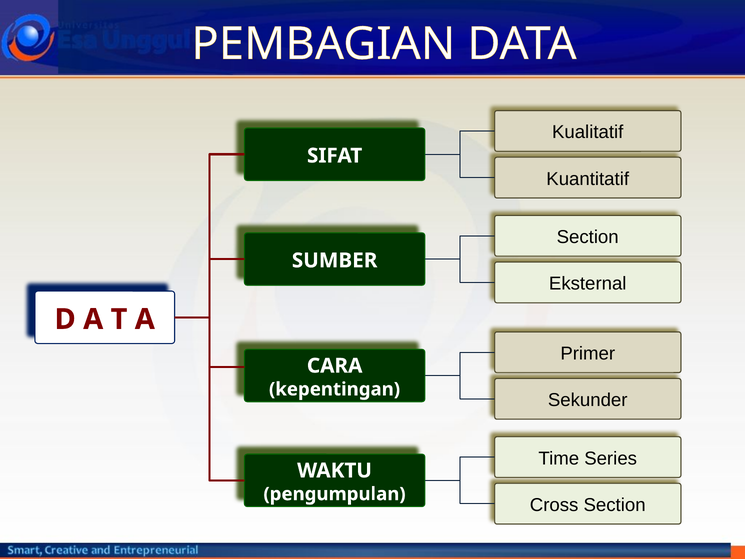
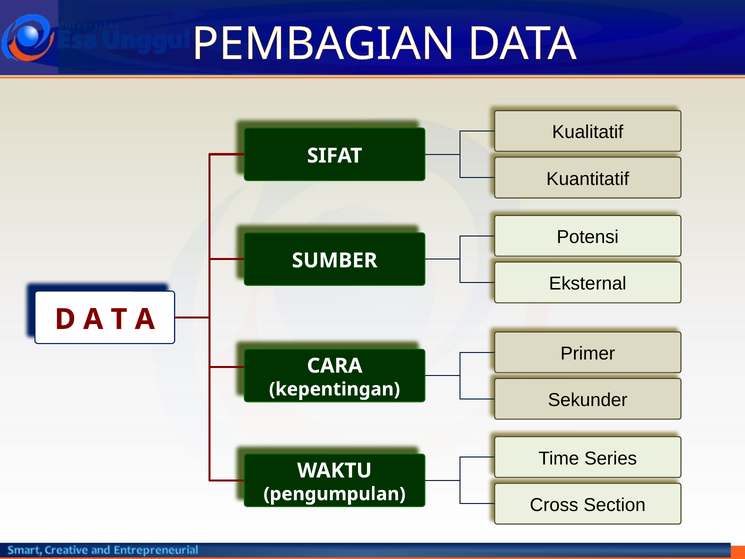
Section: Section -> Potensi (588, 237)
